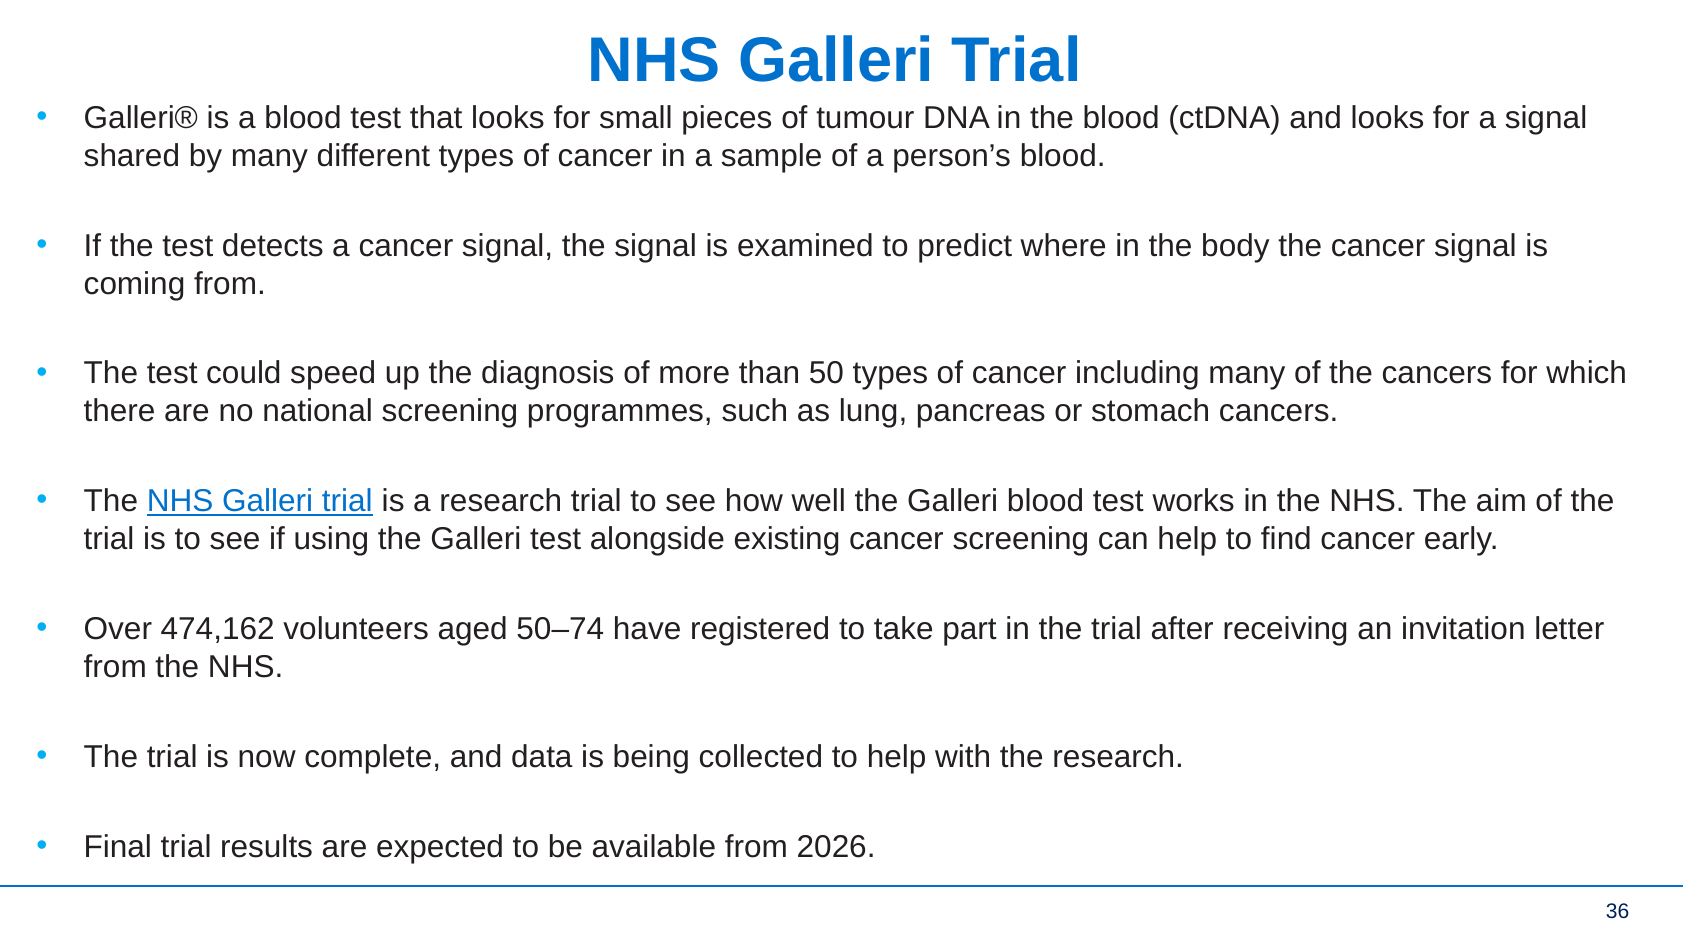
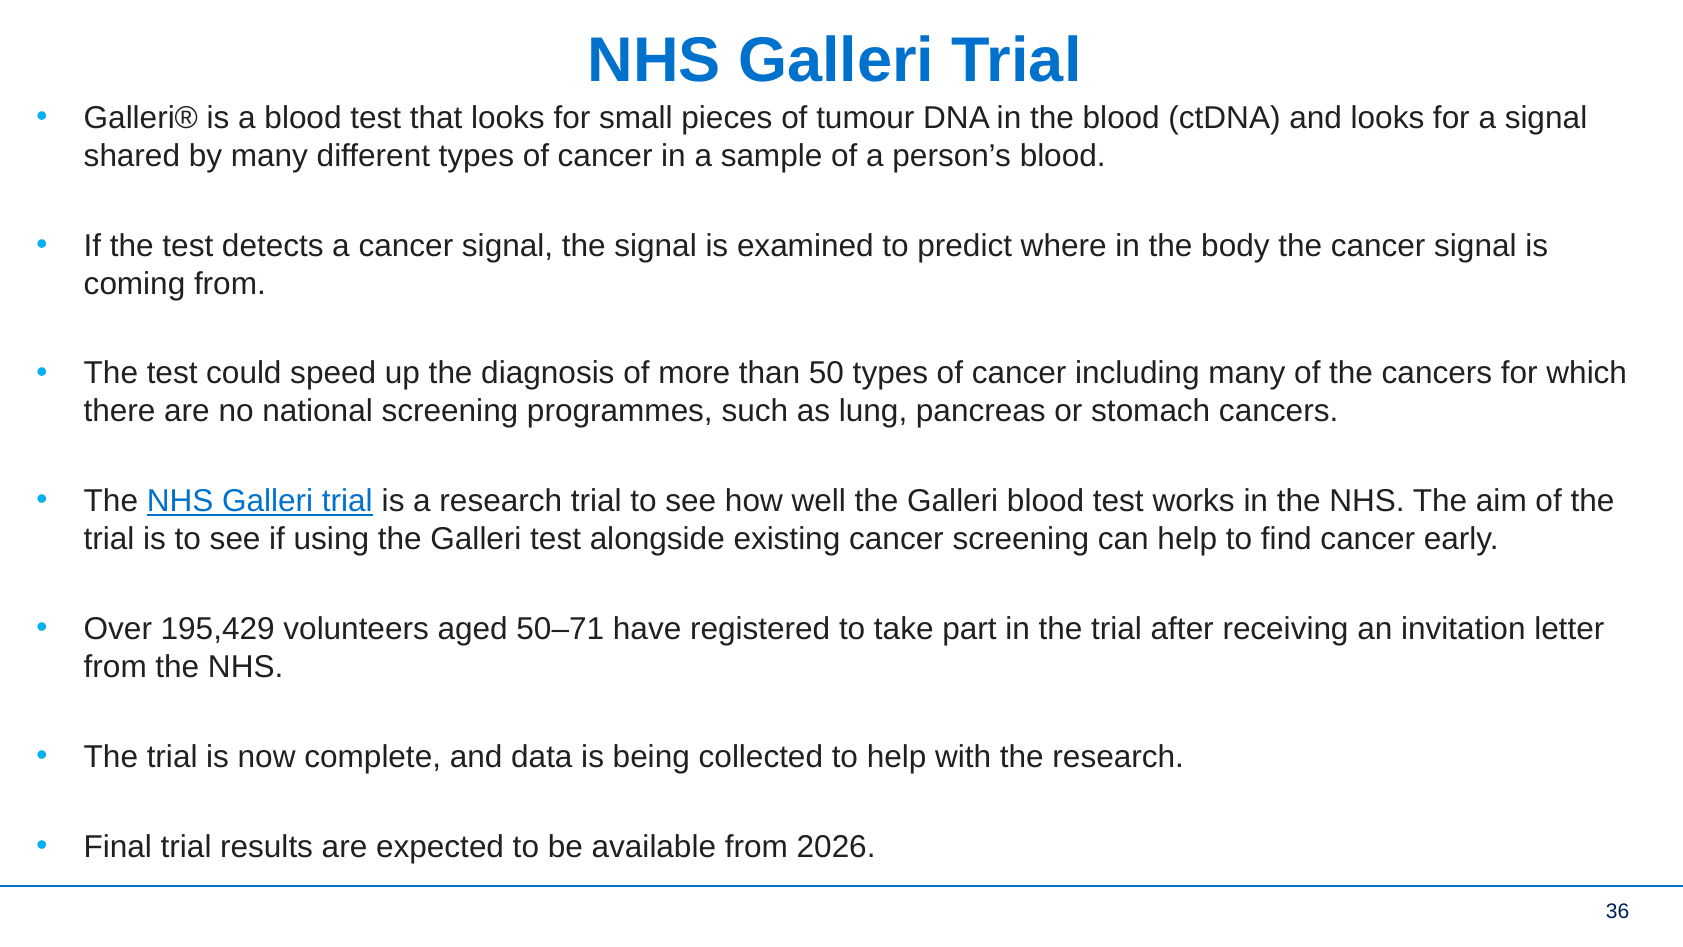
474,162: 474,162 -> 195,429 (218, 629)
50–74: 50–74 -> 50–71 (560, 629)
